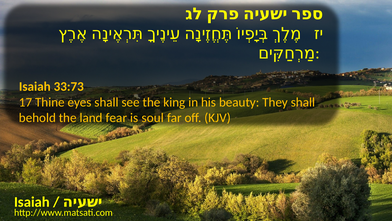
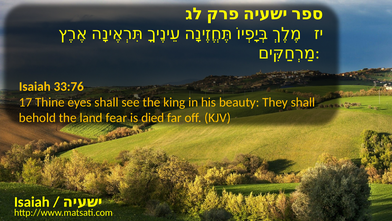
33:73: 33:73 -> 33:76 (69, 86)
soul: soul -> died (153, 118)
